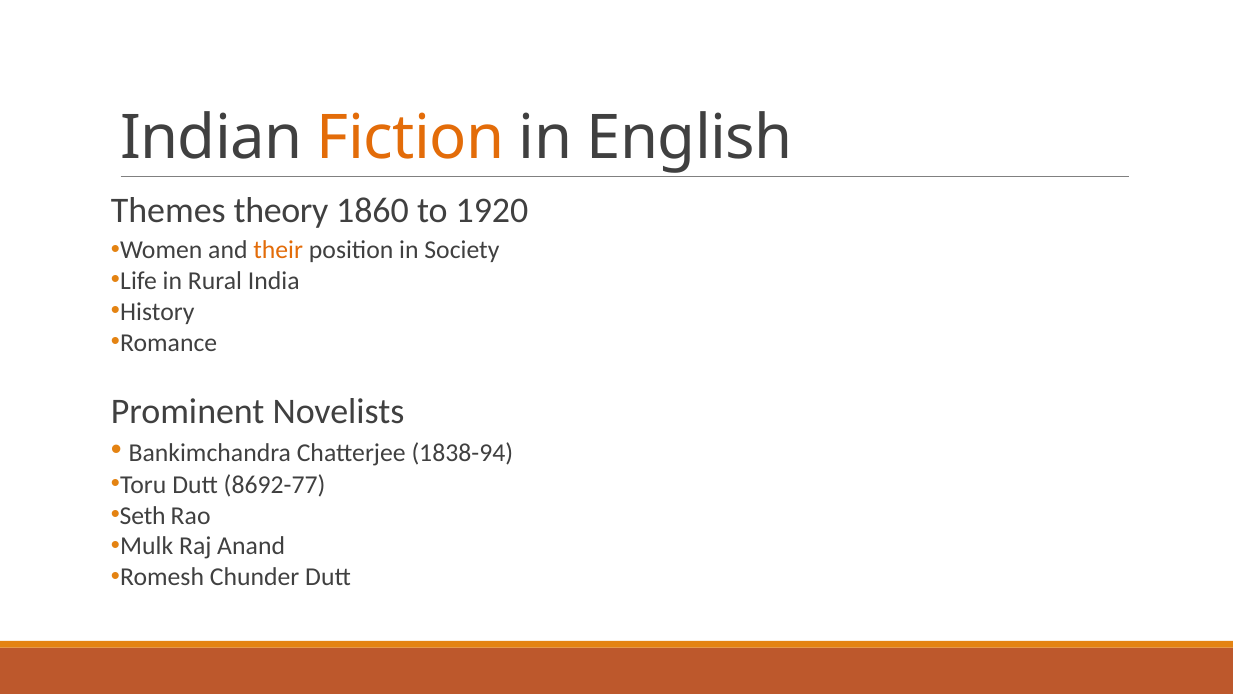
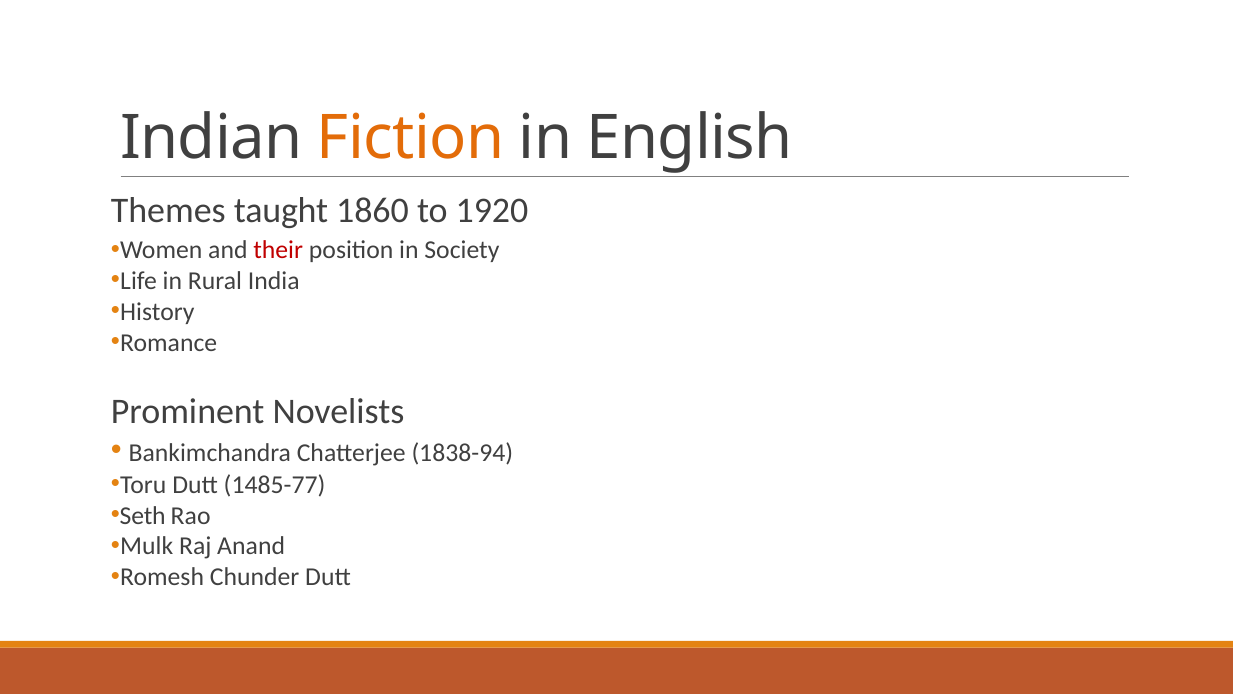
theory: theory -> taught (281, 210)
their colour: orange -> red (278, 250)
8692-77: 8692-77 -> 1485-77 (275, 484)
